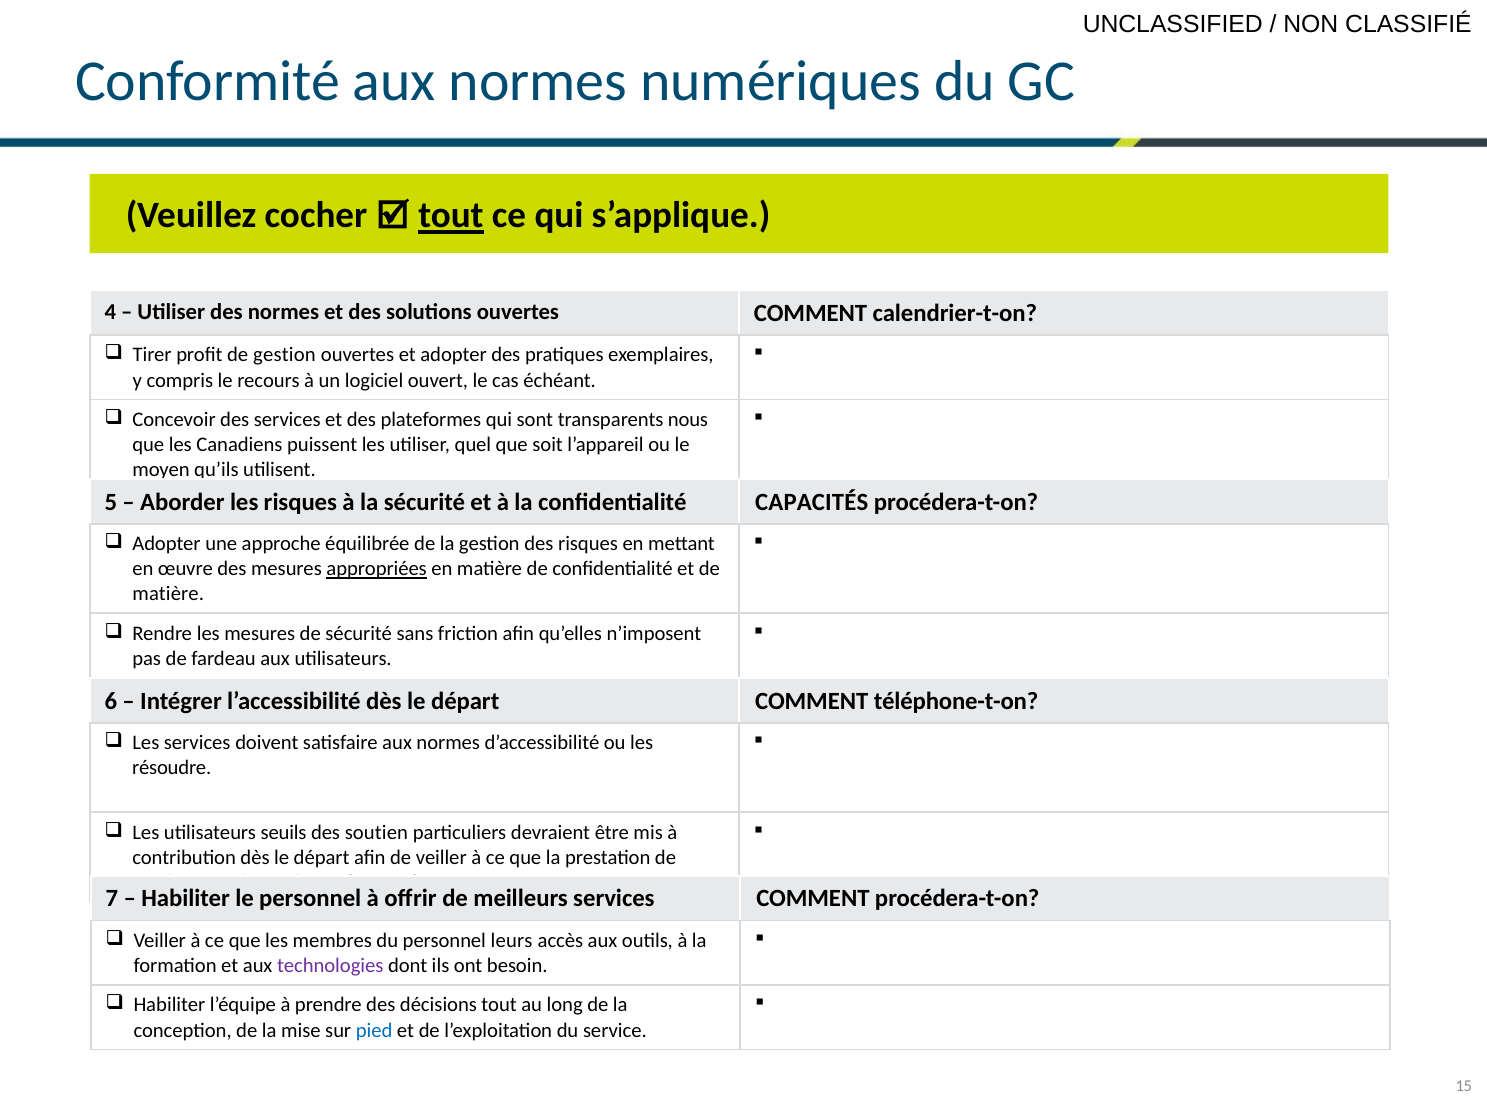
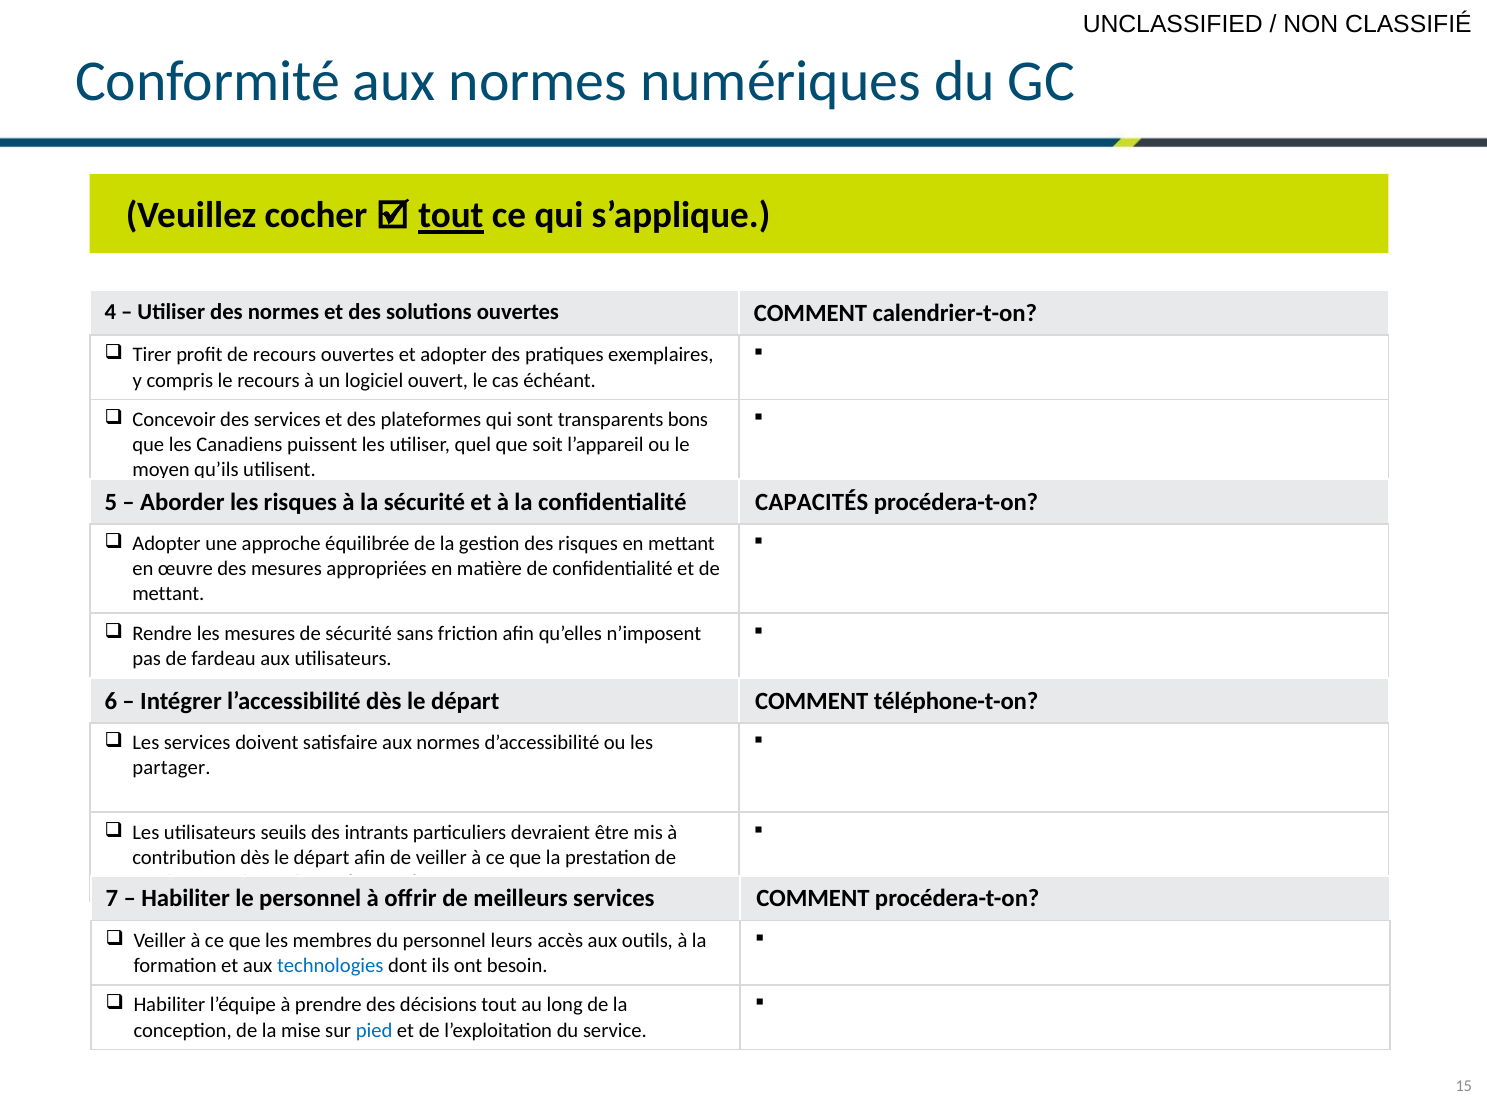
de gestion: gestion -> recours (285, 355)
nous: nous -> bons (688, 420)
appropriées underline: present -> none (377, 569)
matière: matière -> mettant (168, 594)
résoudre: résoudre -> partager (172, 768)
soutien: soutien -> intrants (377, 833)
technologies colour: purple -> blue (330, 966)
